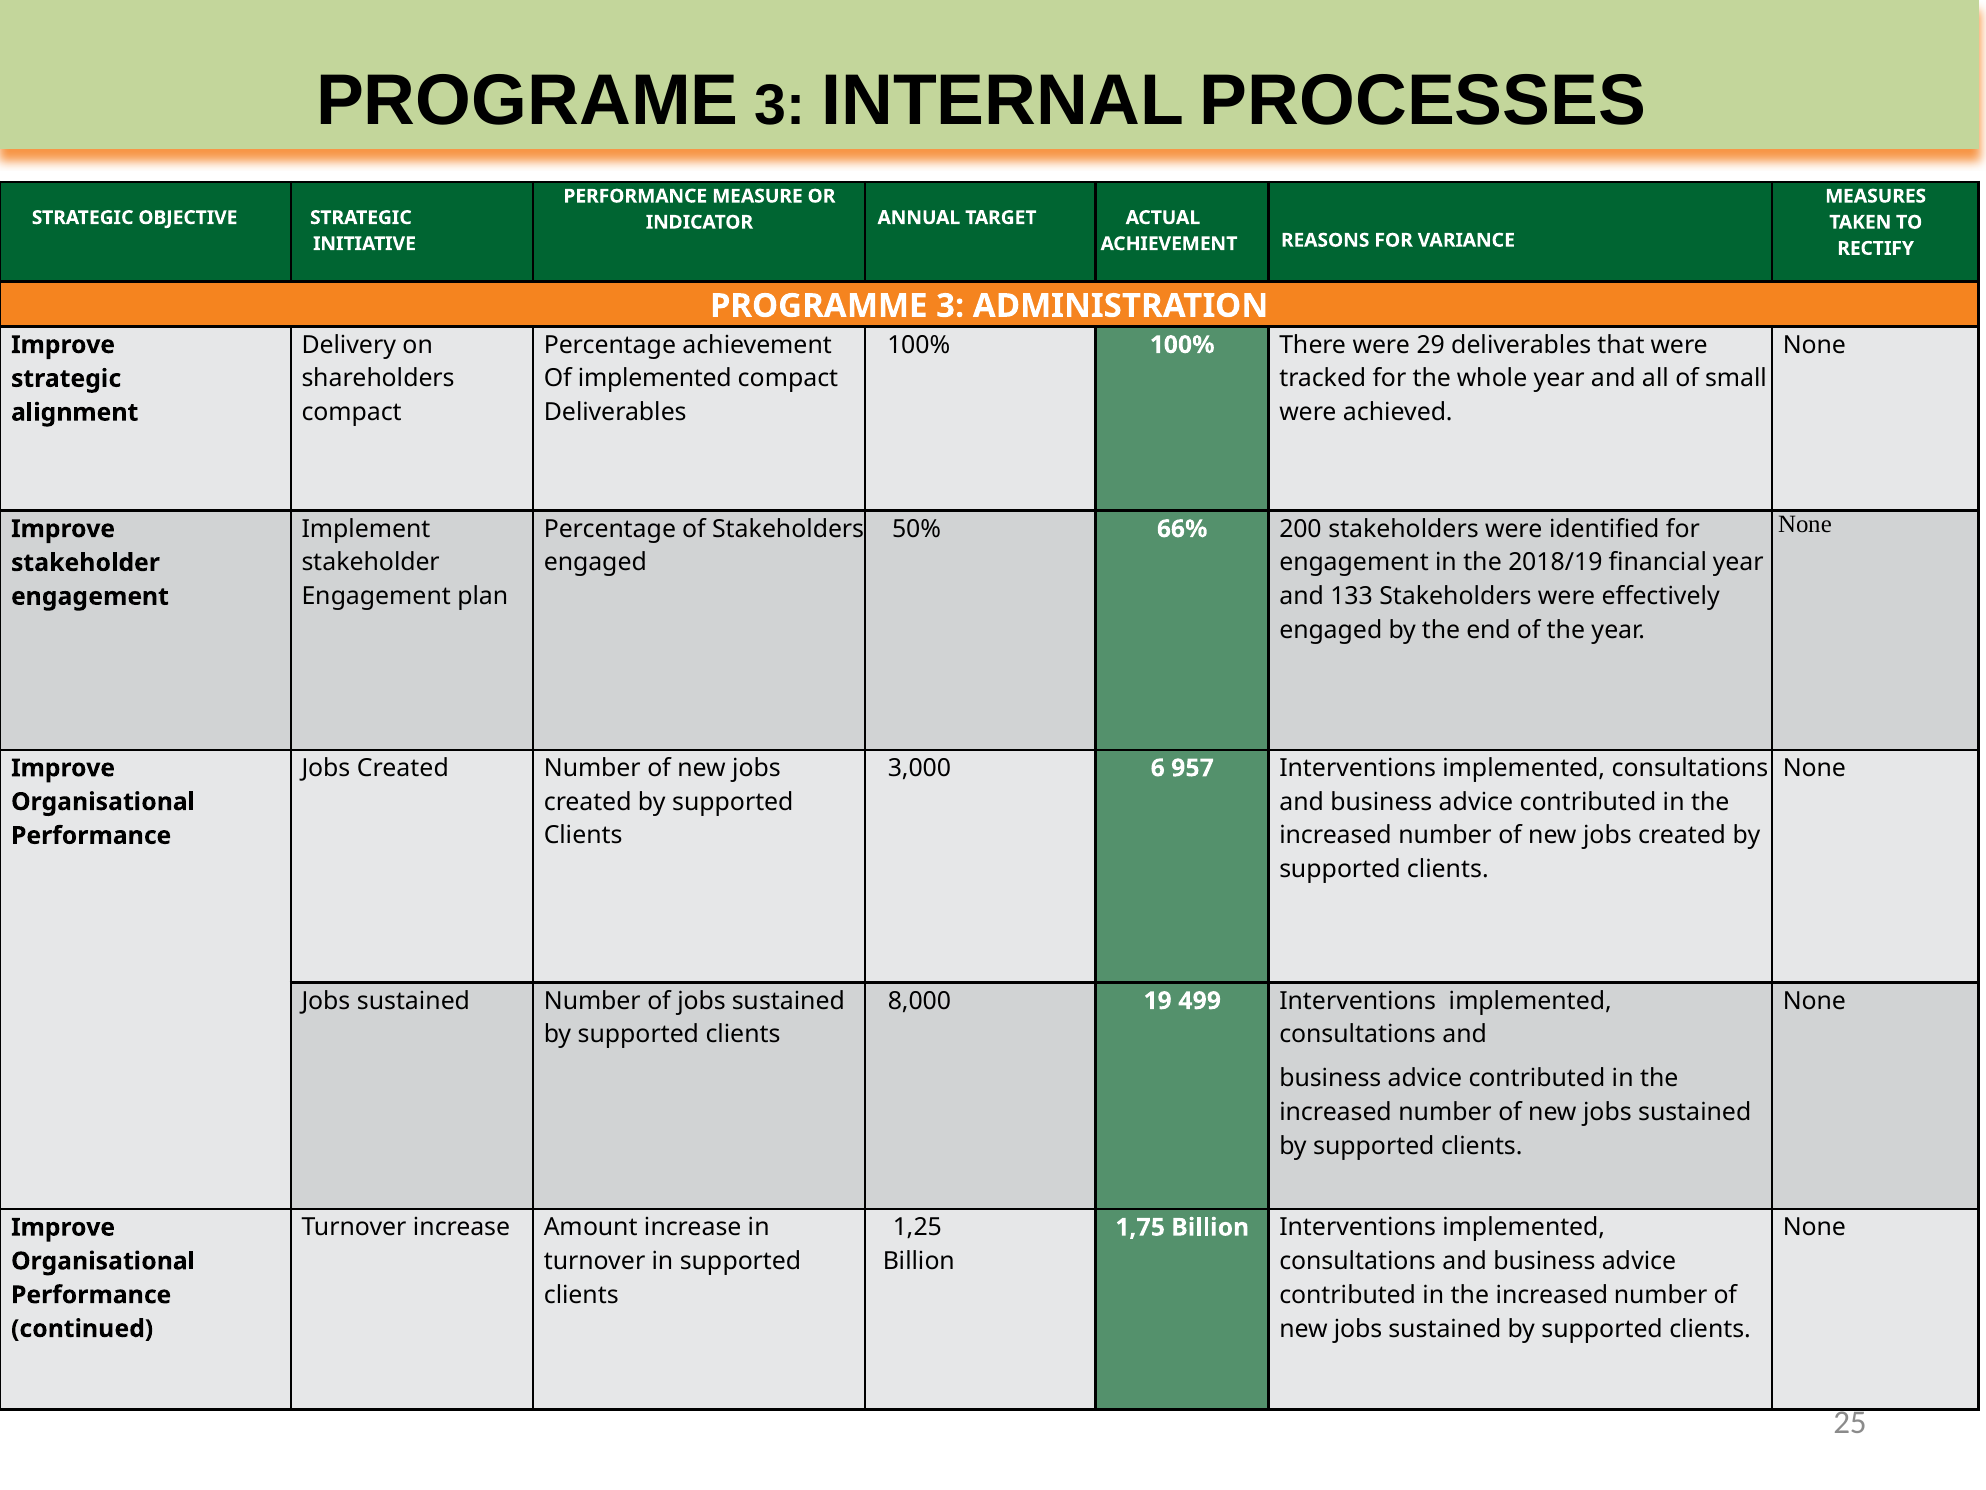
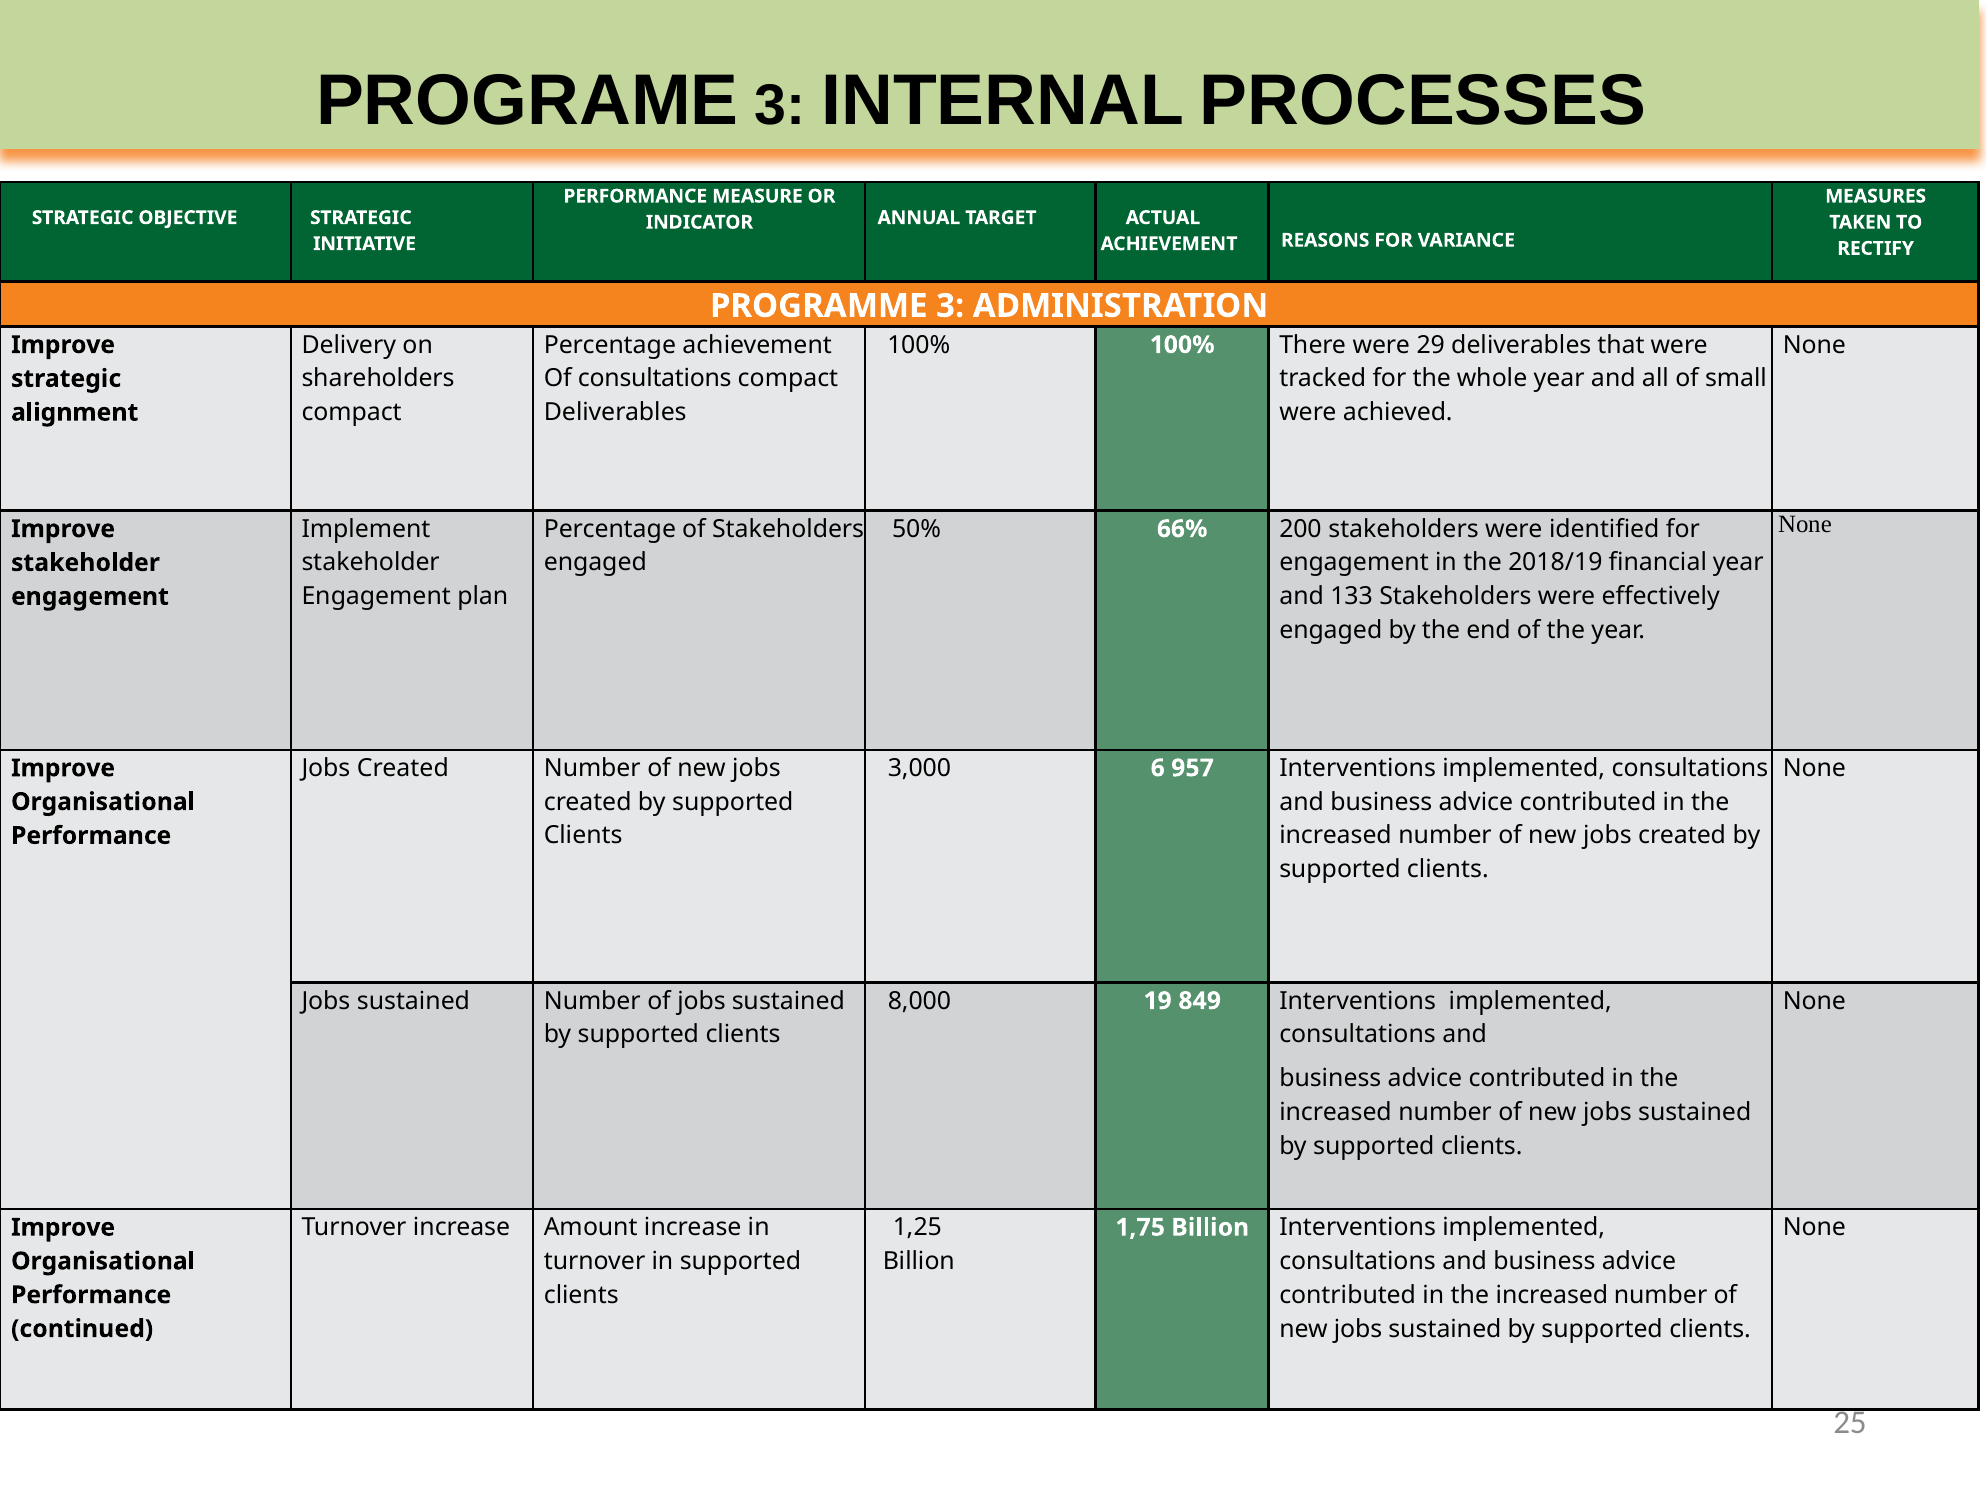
Of implemented: implemented -> consultations (655, 379)
499: 499 -> 849 (1200, 1001)
